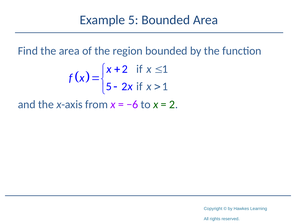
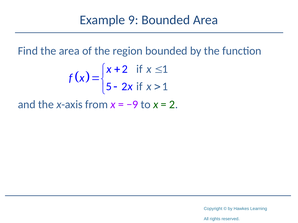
Example 5: 5 -> 9 (133, 20)
−6: −6 -> −9 (132, 105)
